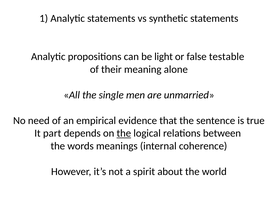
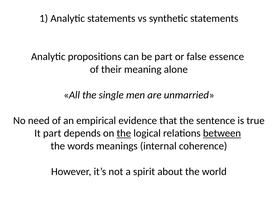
be light: light -> part (164, 57)
testable: testable -> essence (227, 57)
between underline: none -> present (222, 133)
